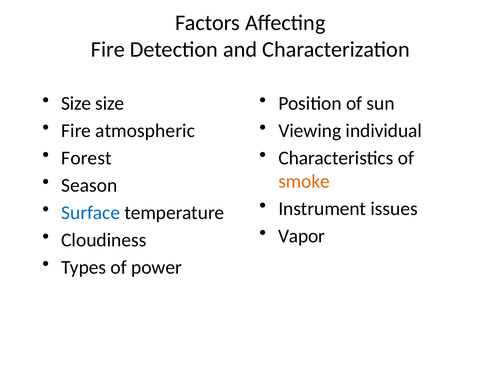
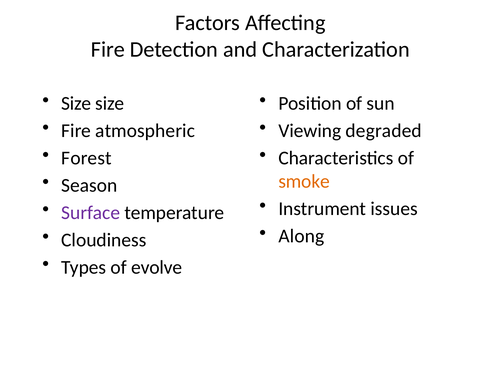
individual: individual -> degraded (384, 131)
Surface colour: blue -> purple (91, 213)
Vapor: Vapor -> Along (301, 236)
power: power -> evolve (157, 267)
